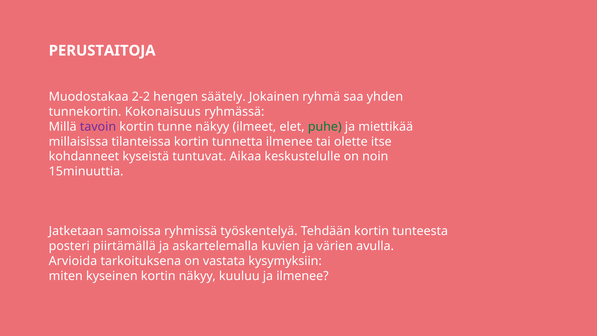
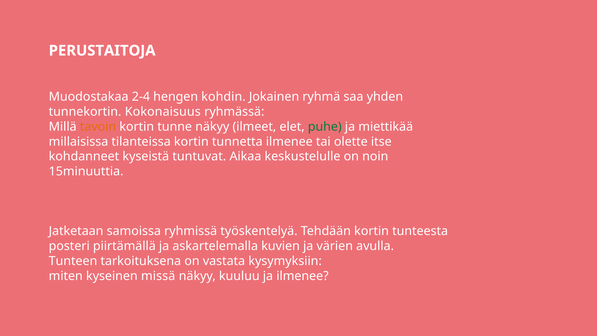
2-2: 2-2 -> 2-4 (141, 97)
säätely: säätely -> kohdin (223, 97)
tavoin colour: purple -> orange (98, 127)
Arvioida: Arvioida -> Tunteen (73, 261)
kyseinen kortin: kortin -> missä (158, 276)
